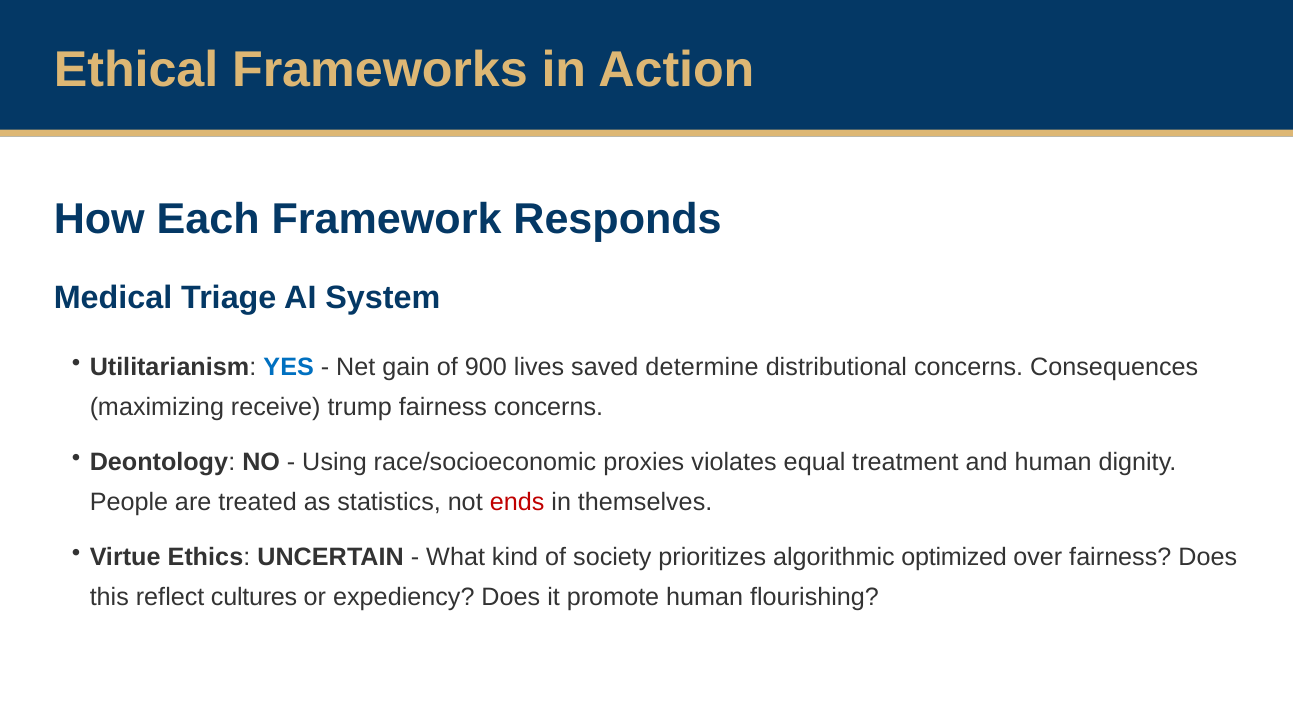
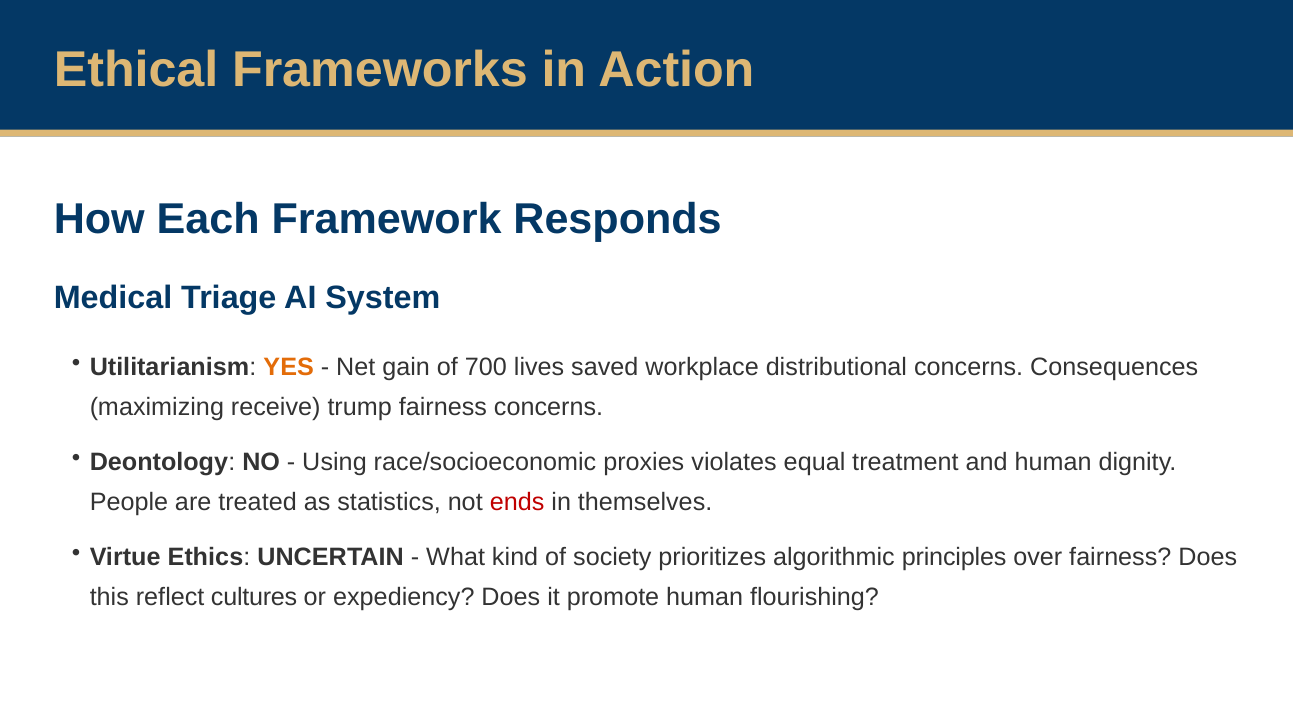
YES colour: blue -> orange (289, 368)
900: 900 -> 700 (486, 368)
determine: determine -> workplace (702, 368)
optimized: optimized -> principles (954, 557)
